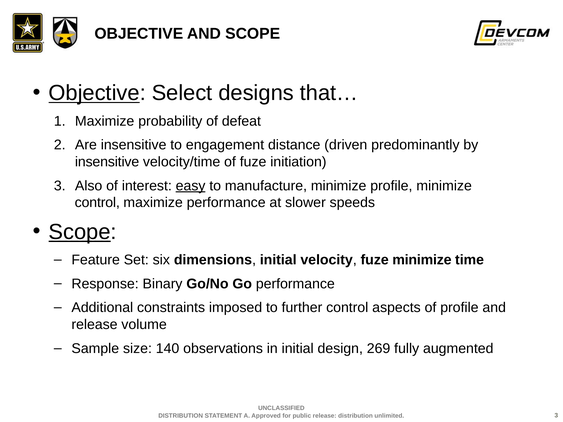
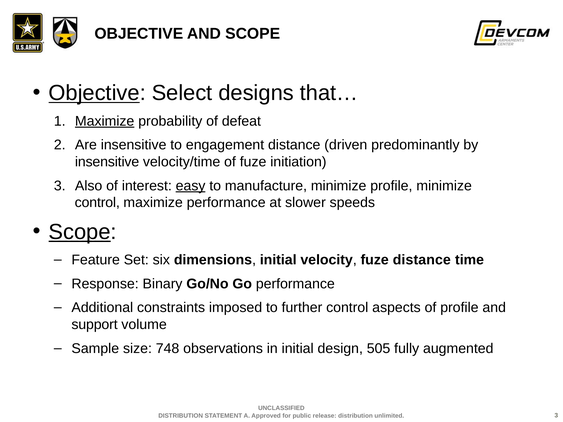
Maximize underline: none -> present (105, 121)
fuze minimize: minimize -> distance (422, 260)
release: release -> support (95, 325)
140: 140 -> 748 (168, 349)
269: 269 -> 505 (379, 349)
